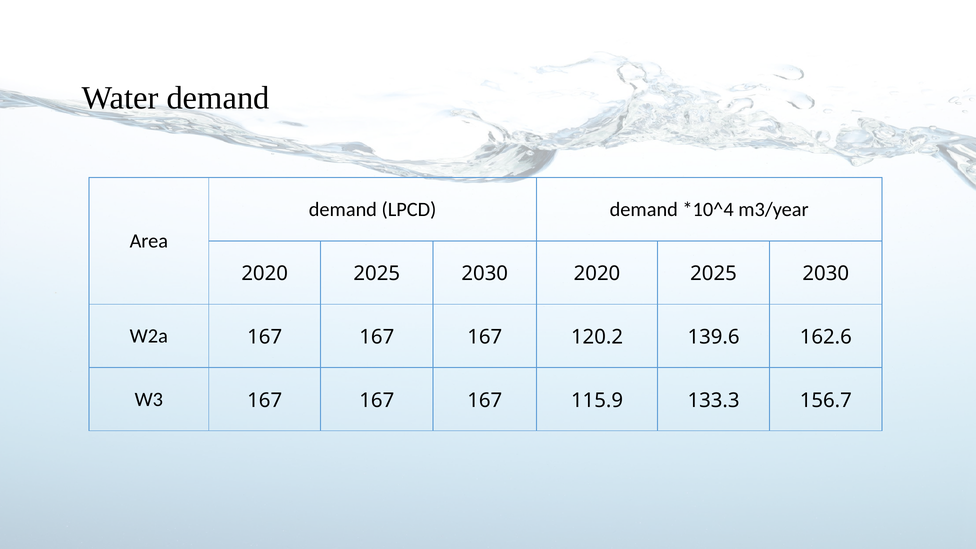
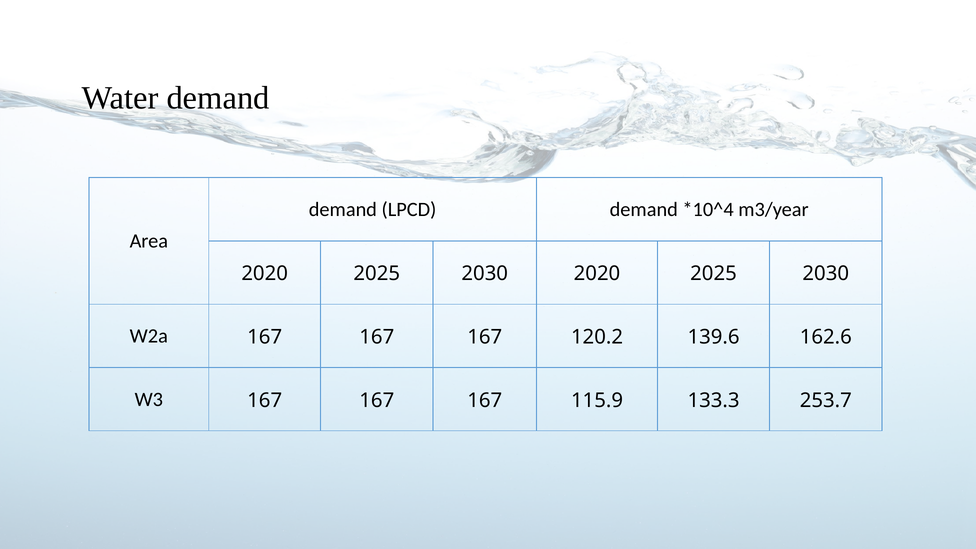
156.7: 156.7 -> 253.7 (826, 400)
